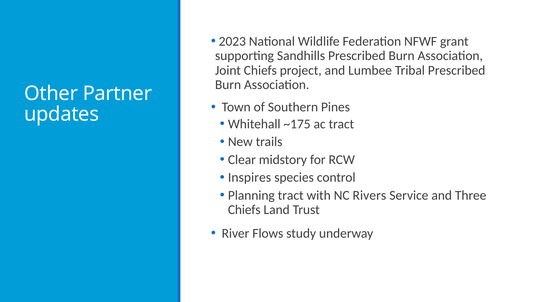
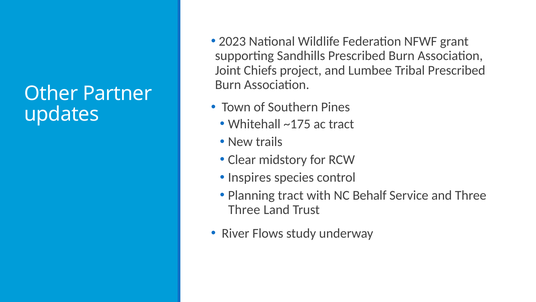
Rivers: Rivers -> Behalf (370, 195)
Chiefs: Chiefs -> Three (244, 209)
